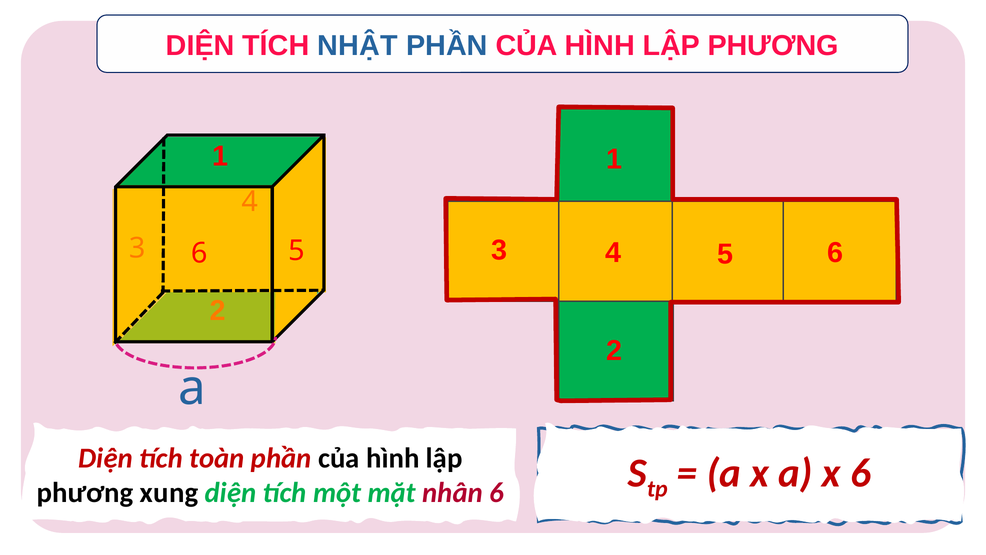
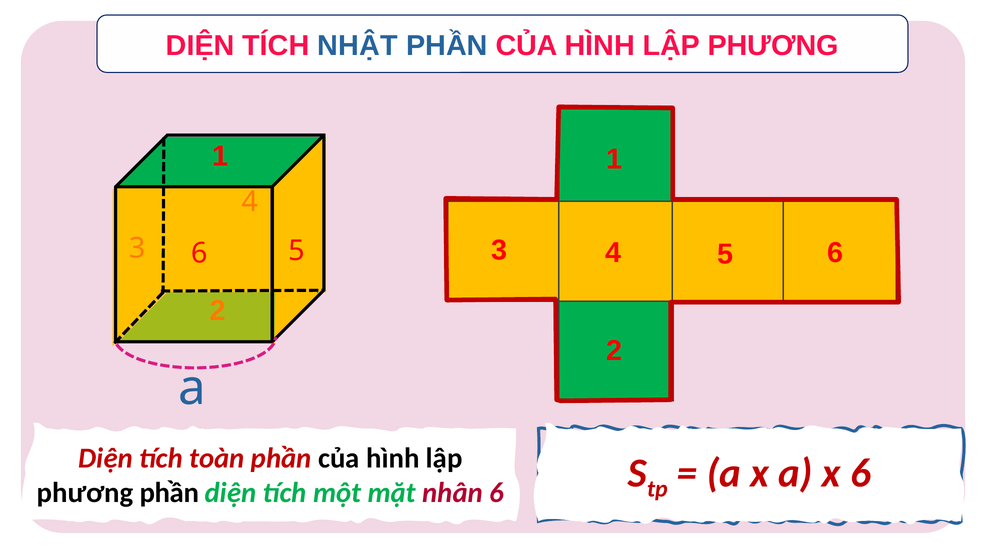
phương xung: xung -> phần (169, 493)
